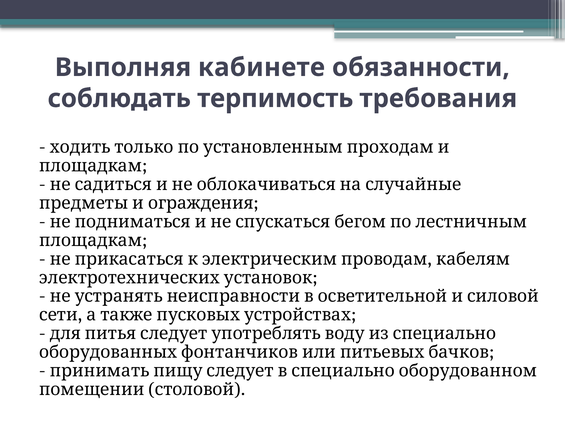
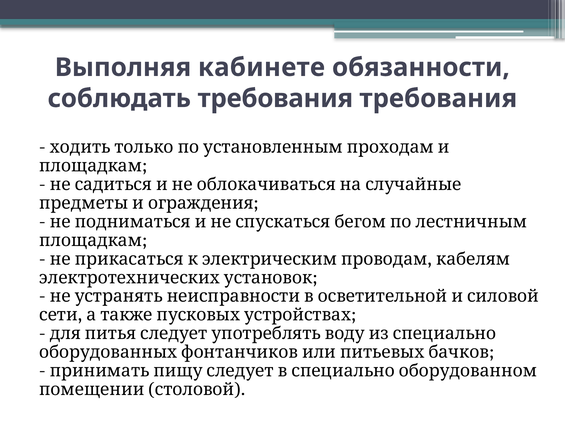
соблюдать терпимость: терпимость -> требования (275, 98)
